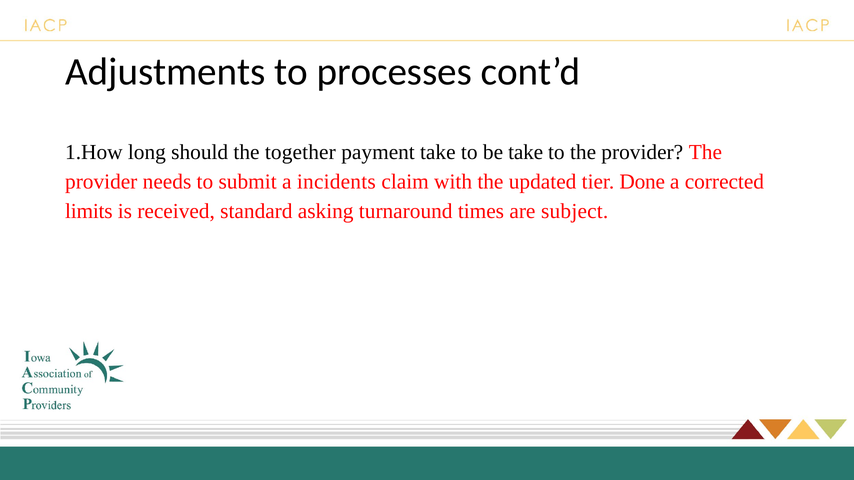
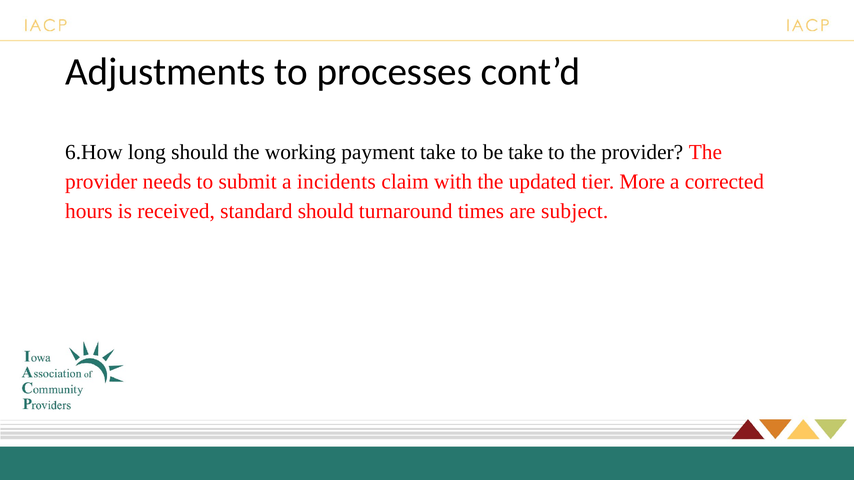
1.How: 1.How -> 6.How (94, 152)
together: together -> working (300, 152)
Done: Done -> More (642, 182)
limits: limits -> hours (89, 211)
standard asking: asking -> should (326, 211)
